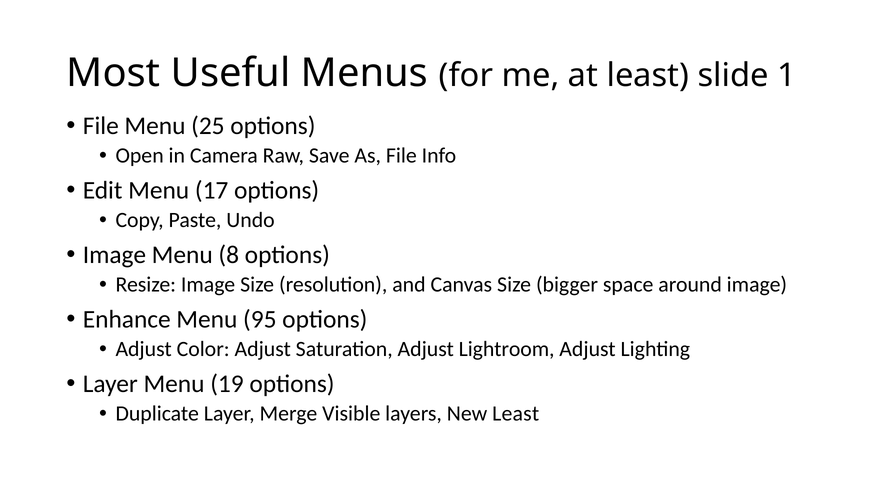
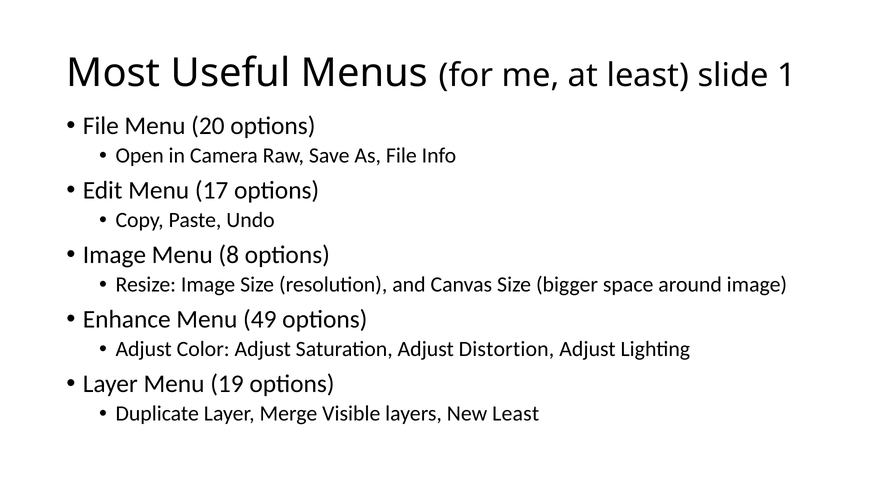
25: 25 -> 20 (208, 126)
95: 95 -> 49 (260, 320)
Lightroom: Lightroom -> Distortion (507, 350)
